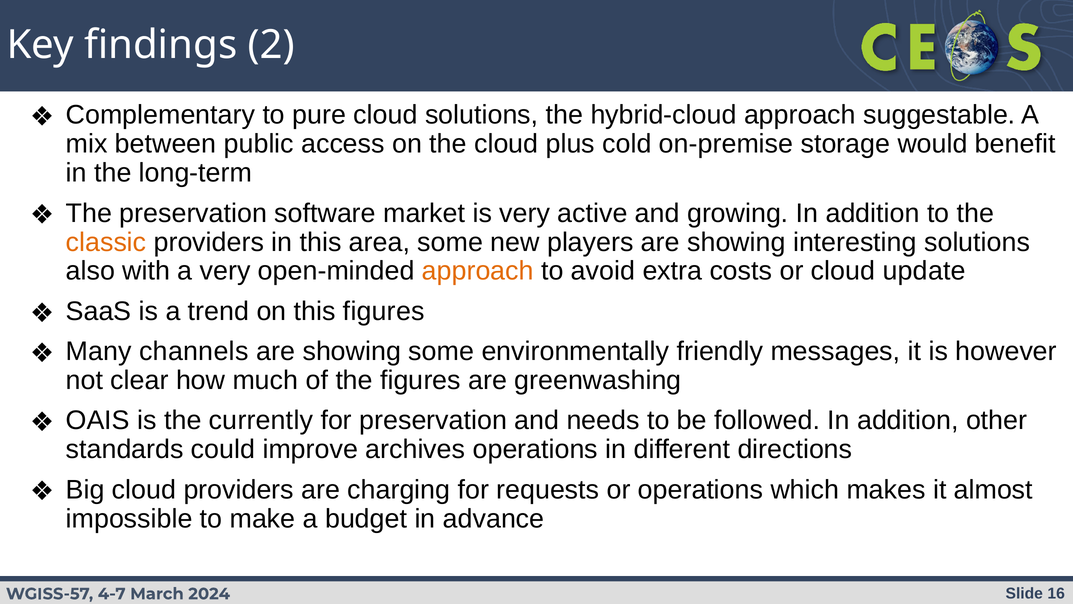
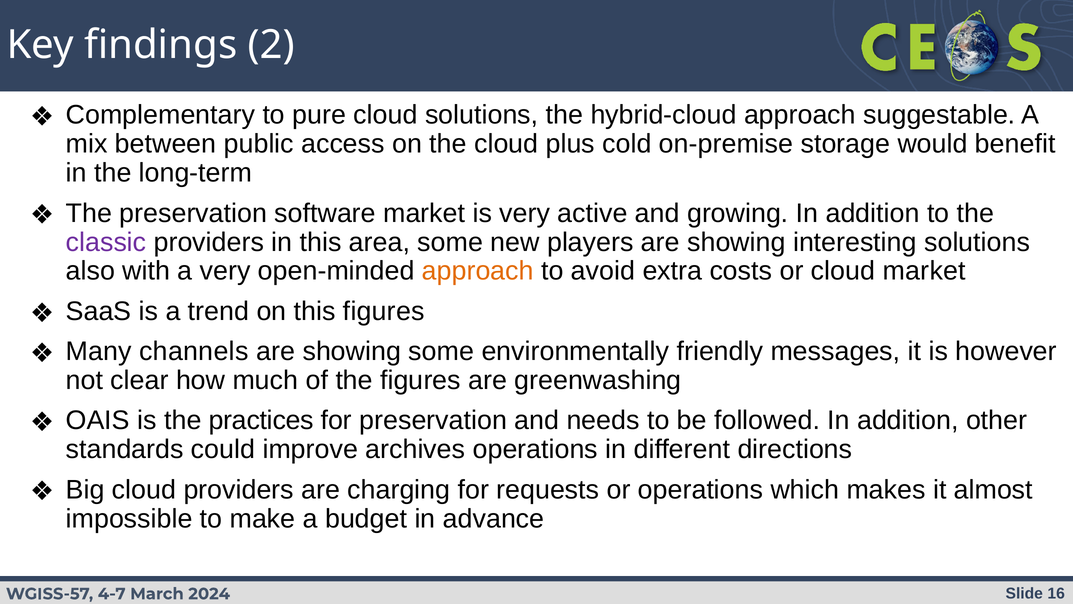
classic colour: orange -> purple (106, 242)
cloud update: update -> market (924, 271)
currently: currently -> practices (261, 420)
